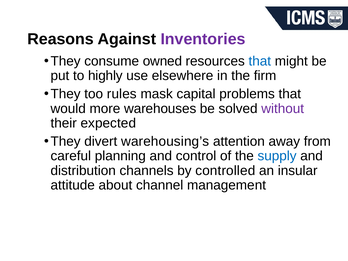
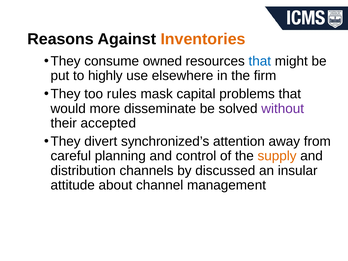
Inventories colour: purple -> orange (203, 39)
warehouses: warehouses -> disseminate (160, 109)
expected: expected -> accepted (108, 123)
warehousing’s: warehousing’s -> synchronized’s (165, 141)
supply colour: blue -> orange (277, 156)
controlled: controlled -> discussed (225, 171)
